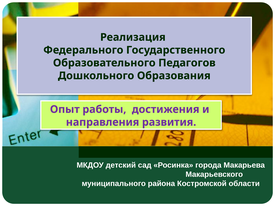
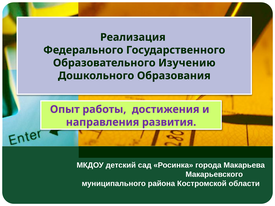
Педагогов: Педагогов -> Изучению (187, 63)
